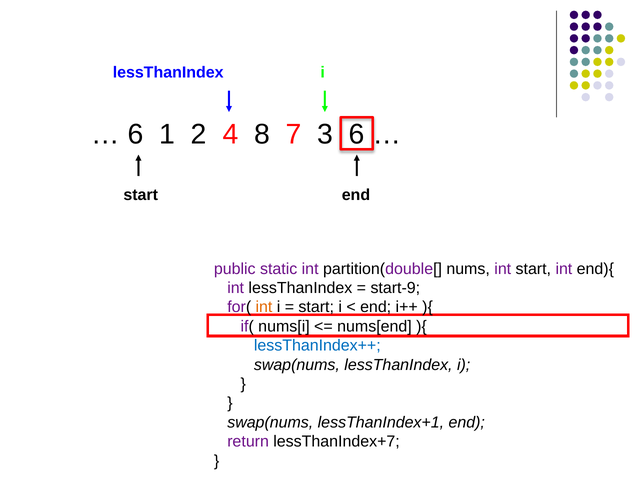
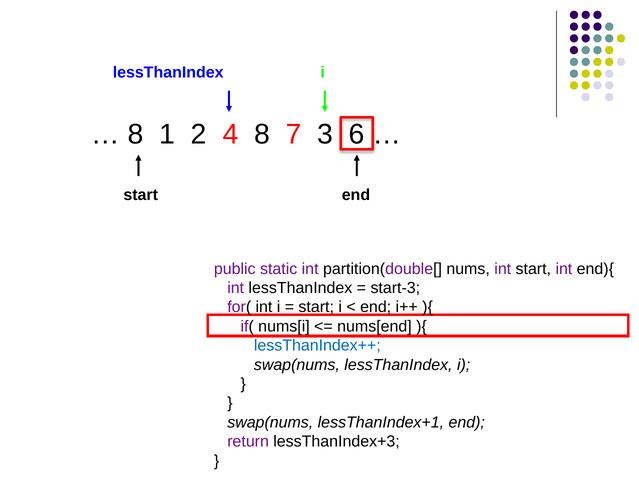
6: 6 -> 8 (136, 134)
start-9: start-9 -> start-3 (395, 288)
int colour: orange -> black (264, 307)
lessThanIndex+7: lessThanIndex+7 -> lessThanIndex+3 (337, 441)
